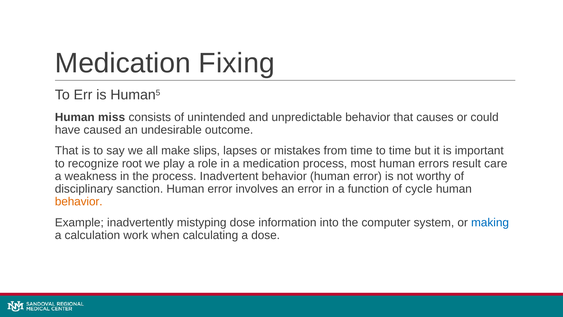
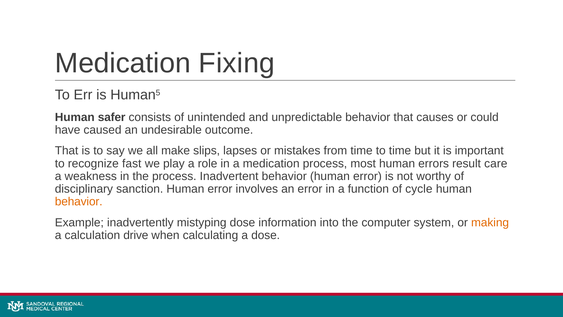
miss: miss -> safer (112, 117)
root: root -> fast (132, 163)
making colour: blue -> orange (490, 222)
work: work -> drive (136, 235)
